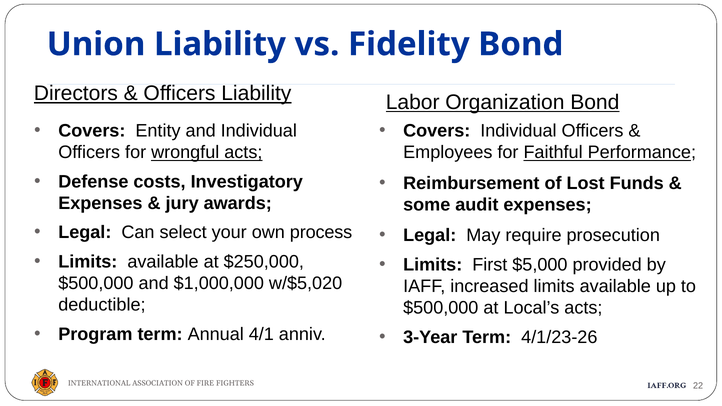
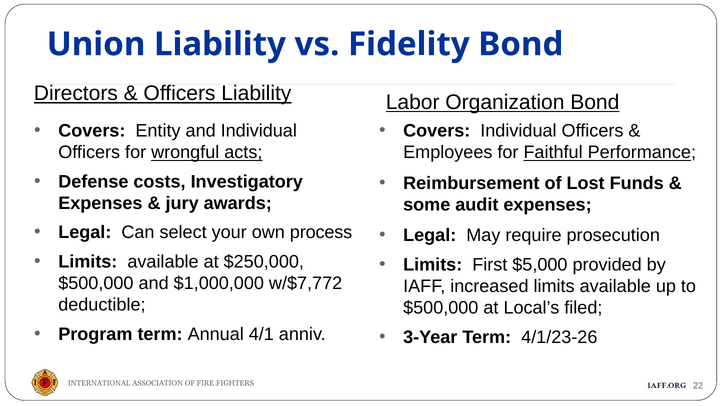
w/$5,020: w/$5,020 -> w/$7,772 (306, 283)
Local’s acts: acts -> filed (583, 308)
